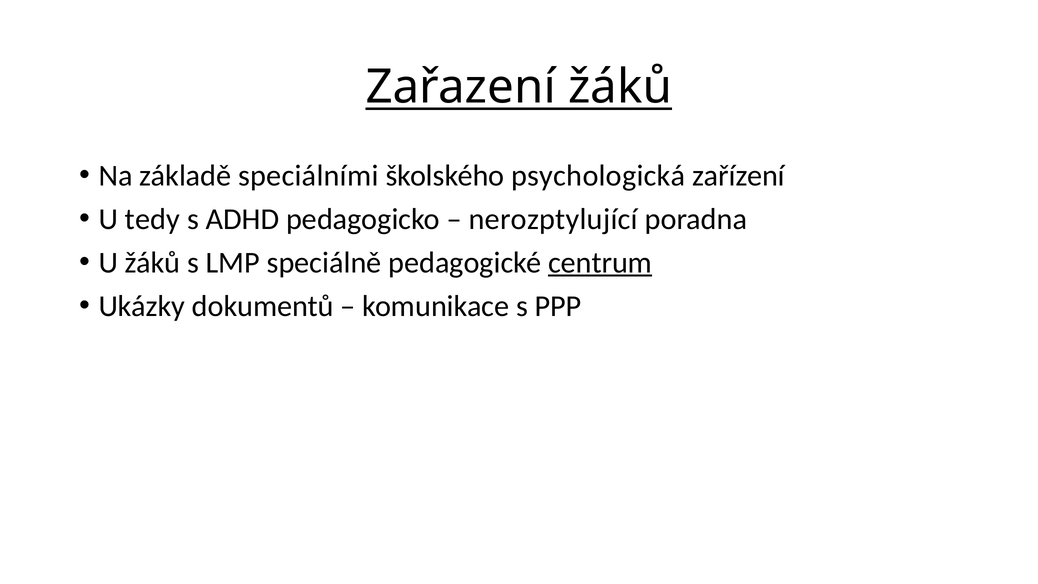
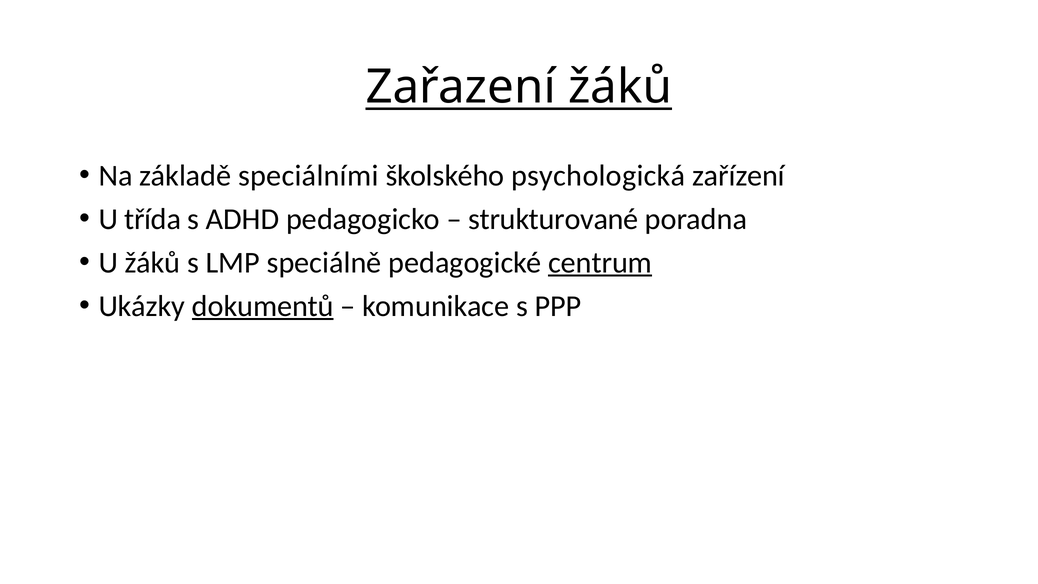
tedy: tedy -> třída (153, 219)
nerozptylující: nerozptylující -> strukturované (553, 219)
dokumentů underline: none -> present (263, 306)
